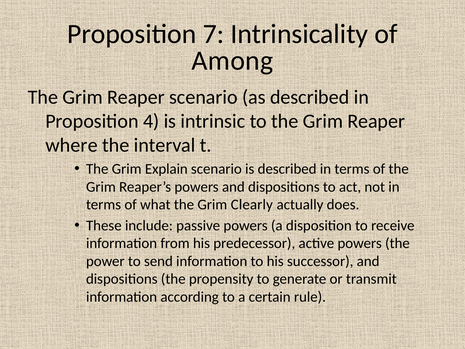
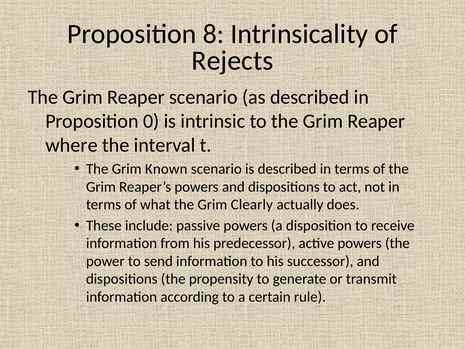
7: 7 -> 8 (213, 34)
Among: Among -> Rejects (232, 61)
4: 4 -> 0 (151, 121)
Explain: Explain -> Known (166, 169)
